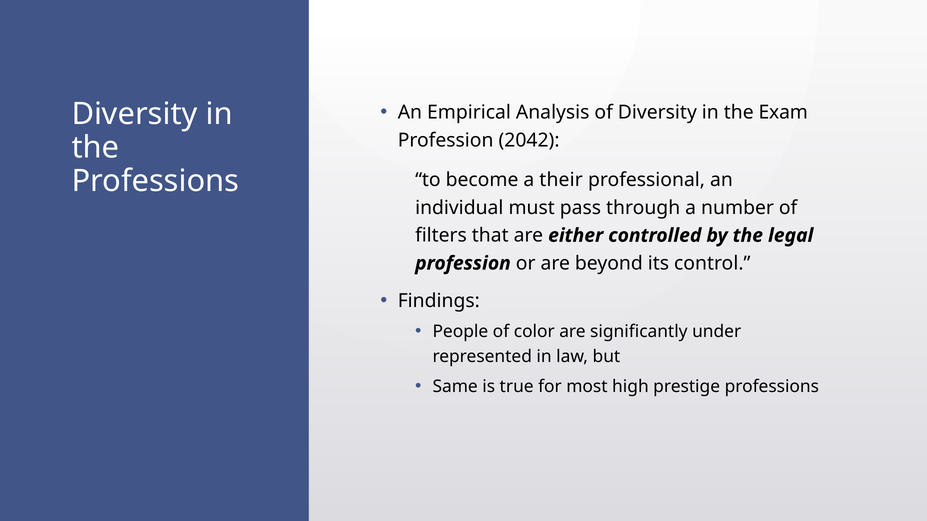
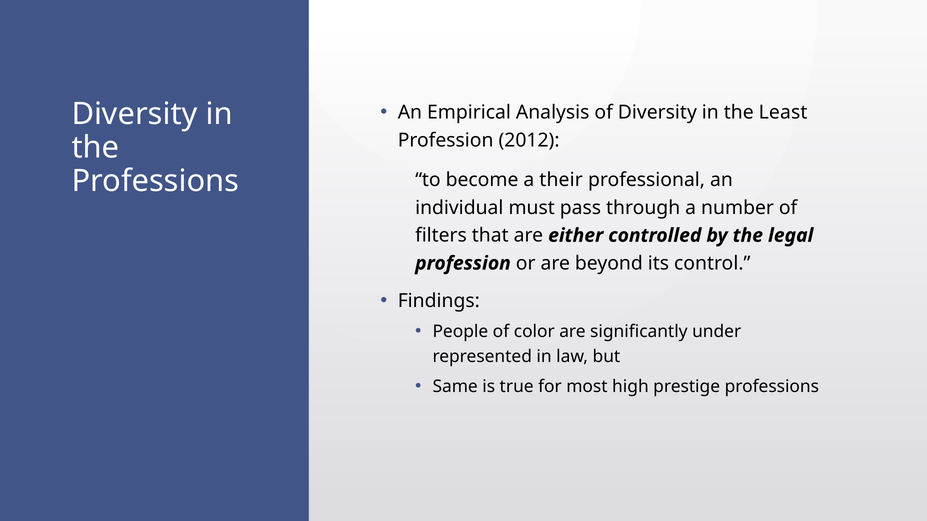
Exam: Exam -> Least (783, 113)
2042: 2042 -> 2012 (529, 141)
